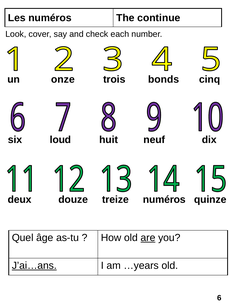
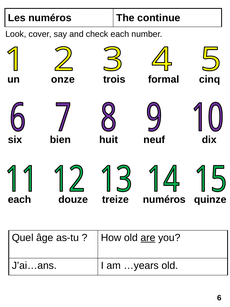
bonds: bonds -> formal (164, 79)
loud: loud -> bien (60, 139)
deux: deux -> each (20, 199)
J’ai…ans underline: present -> none (34, 265)
